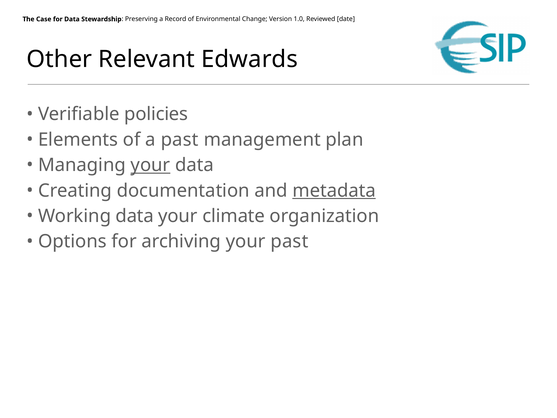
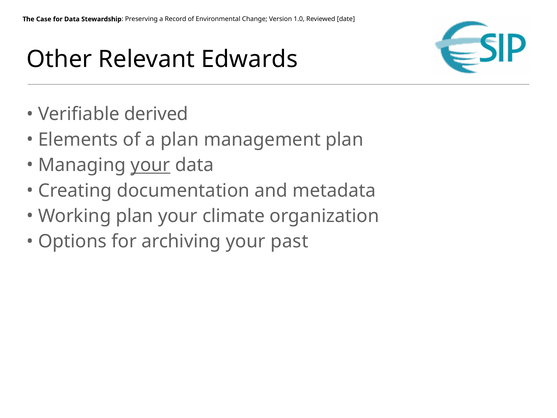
policies: policies -> derived (156, 114)
a past: past -> plan (180, 140)
metadata underline: present -> none (334, 190)
Working data: data -> plan (135, 216)
